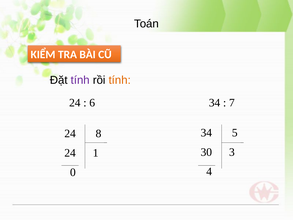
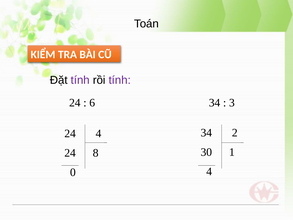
tính colour: orange -> purple (120, 80)
7: 7 -> 3 (232, 103)
5: 5 -> 2 (235, 133)
24 8: 8 -> 4 (98, 133)
3: 3 -> 1 (232, 152)
1: 1 -> 8 (96, 153)
